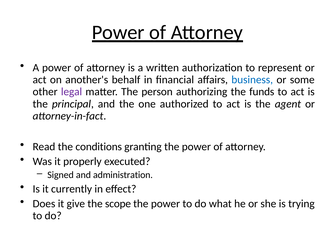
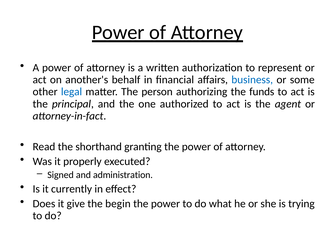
legal colour: purple -> blue (72, 92)
conditions: conditions -> shorthand (99, 147)
scope: scope -> begin (118, 204)
